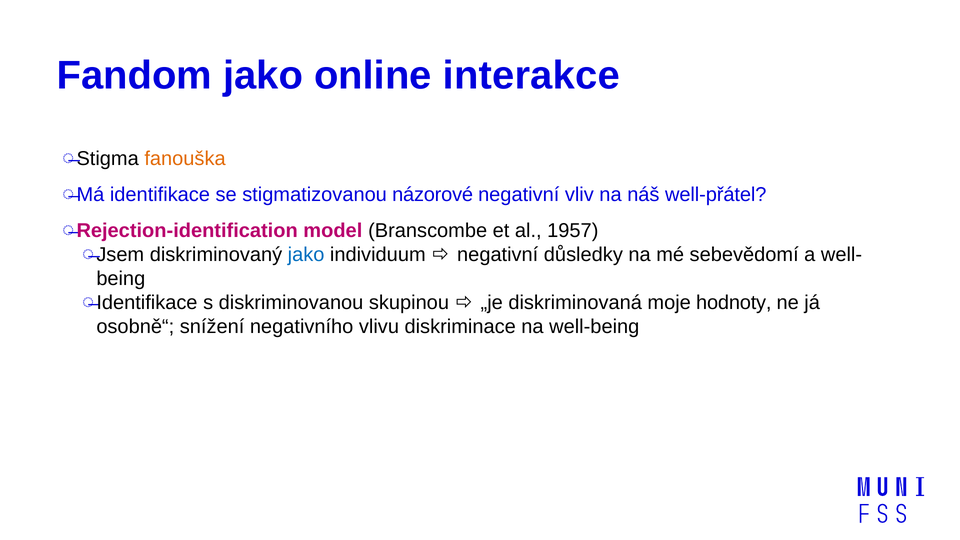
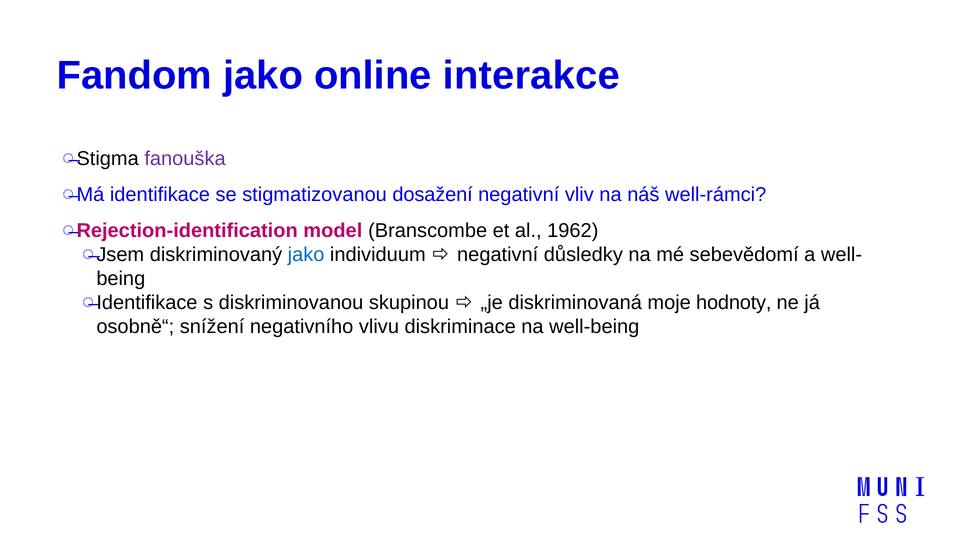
fanouška colour: orange -> purple (185, 159)
názorové: názorové -> dosažení (433, 195)
well-přátel: well-přátel -> well-rámci (716, 195)
1957: 1957 -> 1962 (573, 231)
